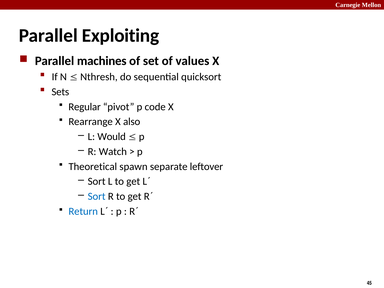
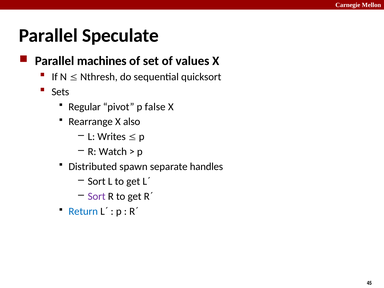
Exploiting: Exploiting -> Speculate (120, 36)
code: code -> false (155, 107)
Would: Would -> Writes (112, 137)
Theoretical: Theoretical -> Distributed (93, 166)
leftover: leftover -> handles (206, 166)
Sort colour: blue -> purple (97, 196)
